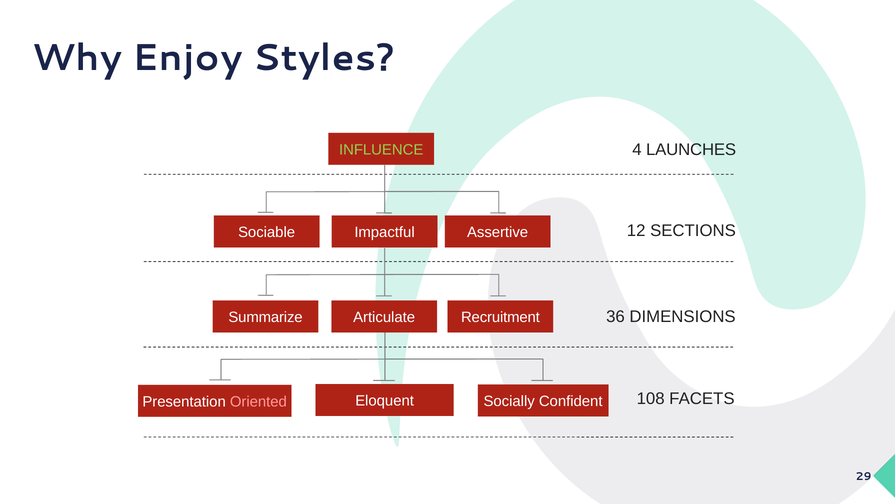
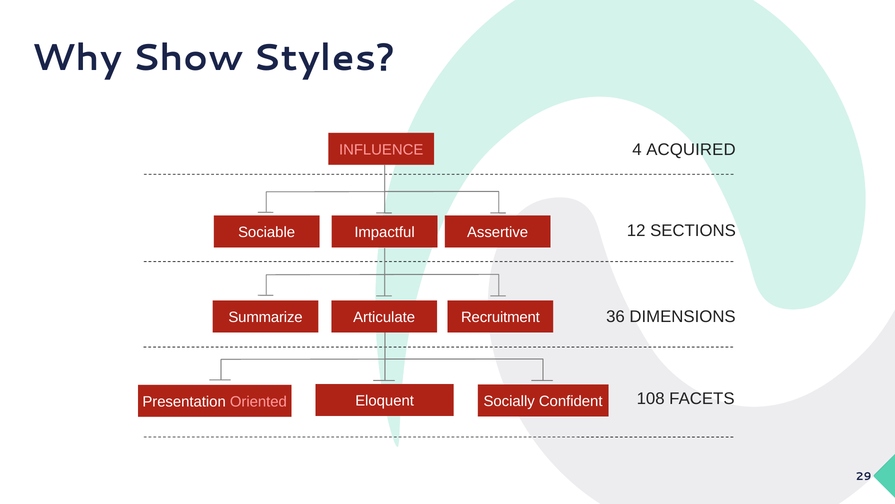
Enjoy: Enjoy -> Show (188, 58)
LAUNCHES: LAUNCHES -> ACQUIRED (691, 150)
INFLUENCE colour: light green -> pink (381, 150)
